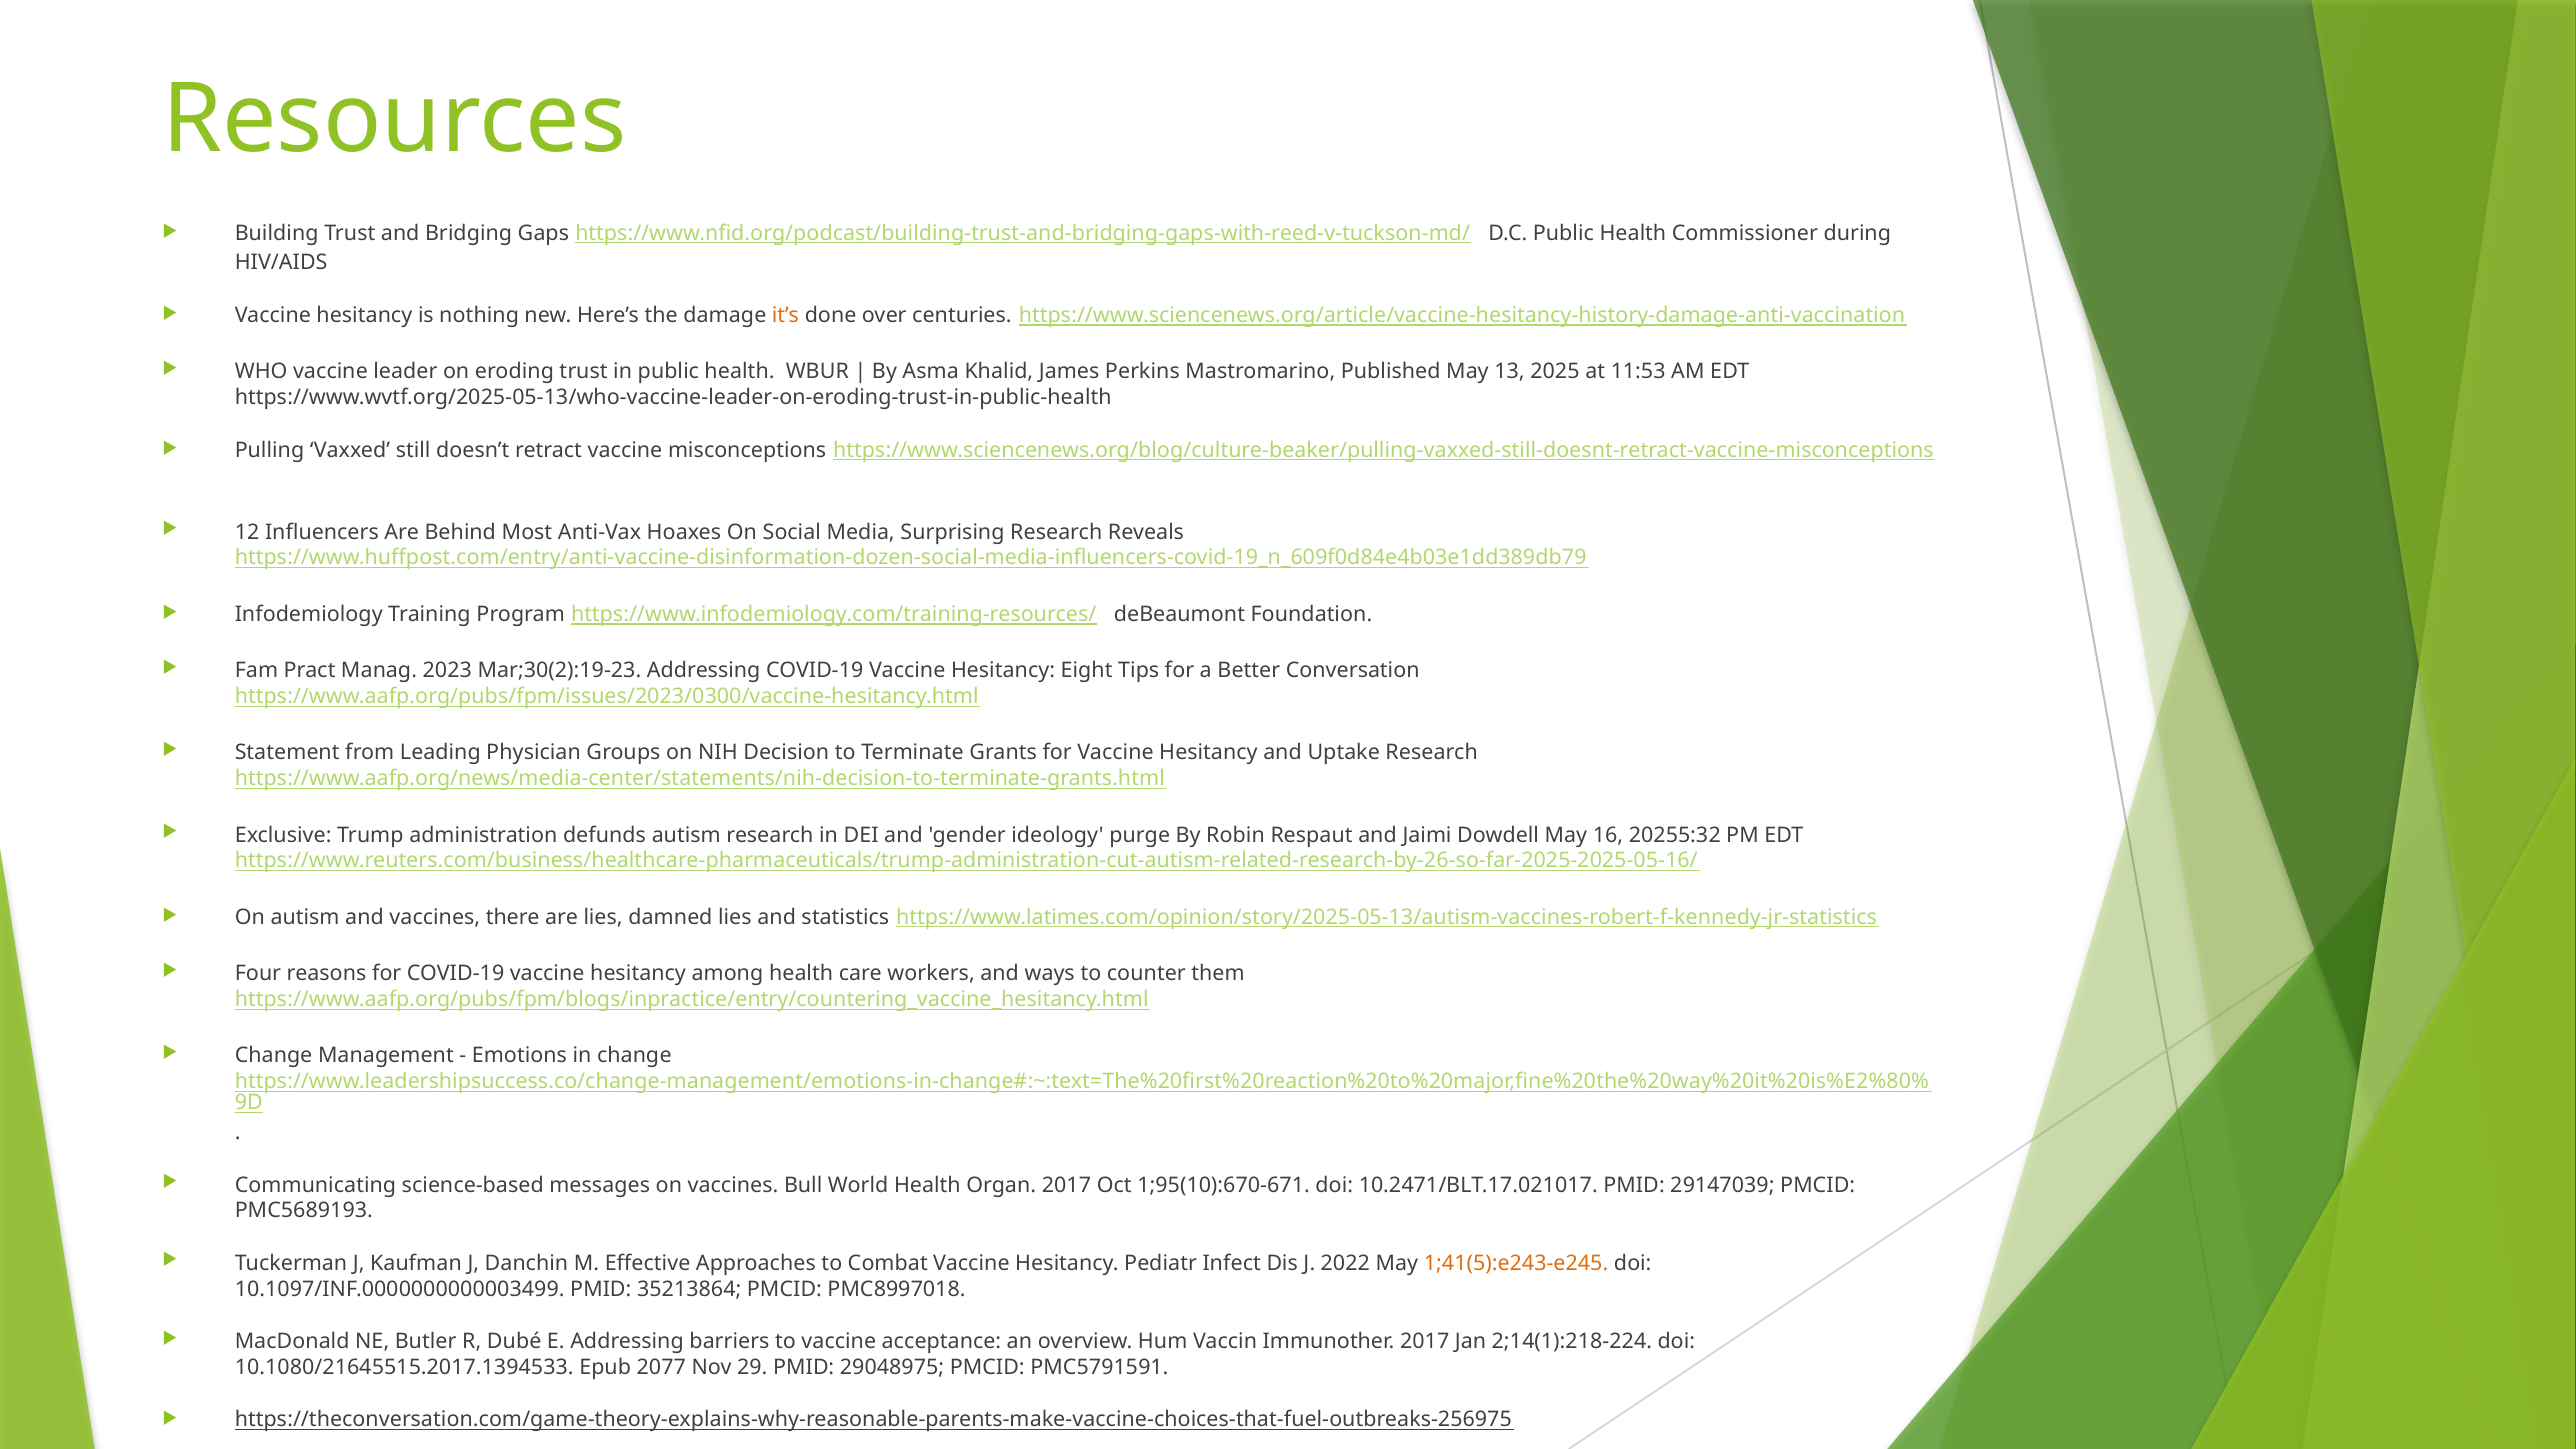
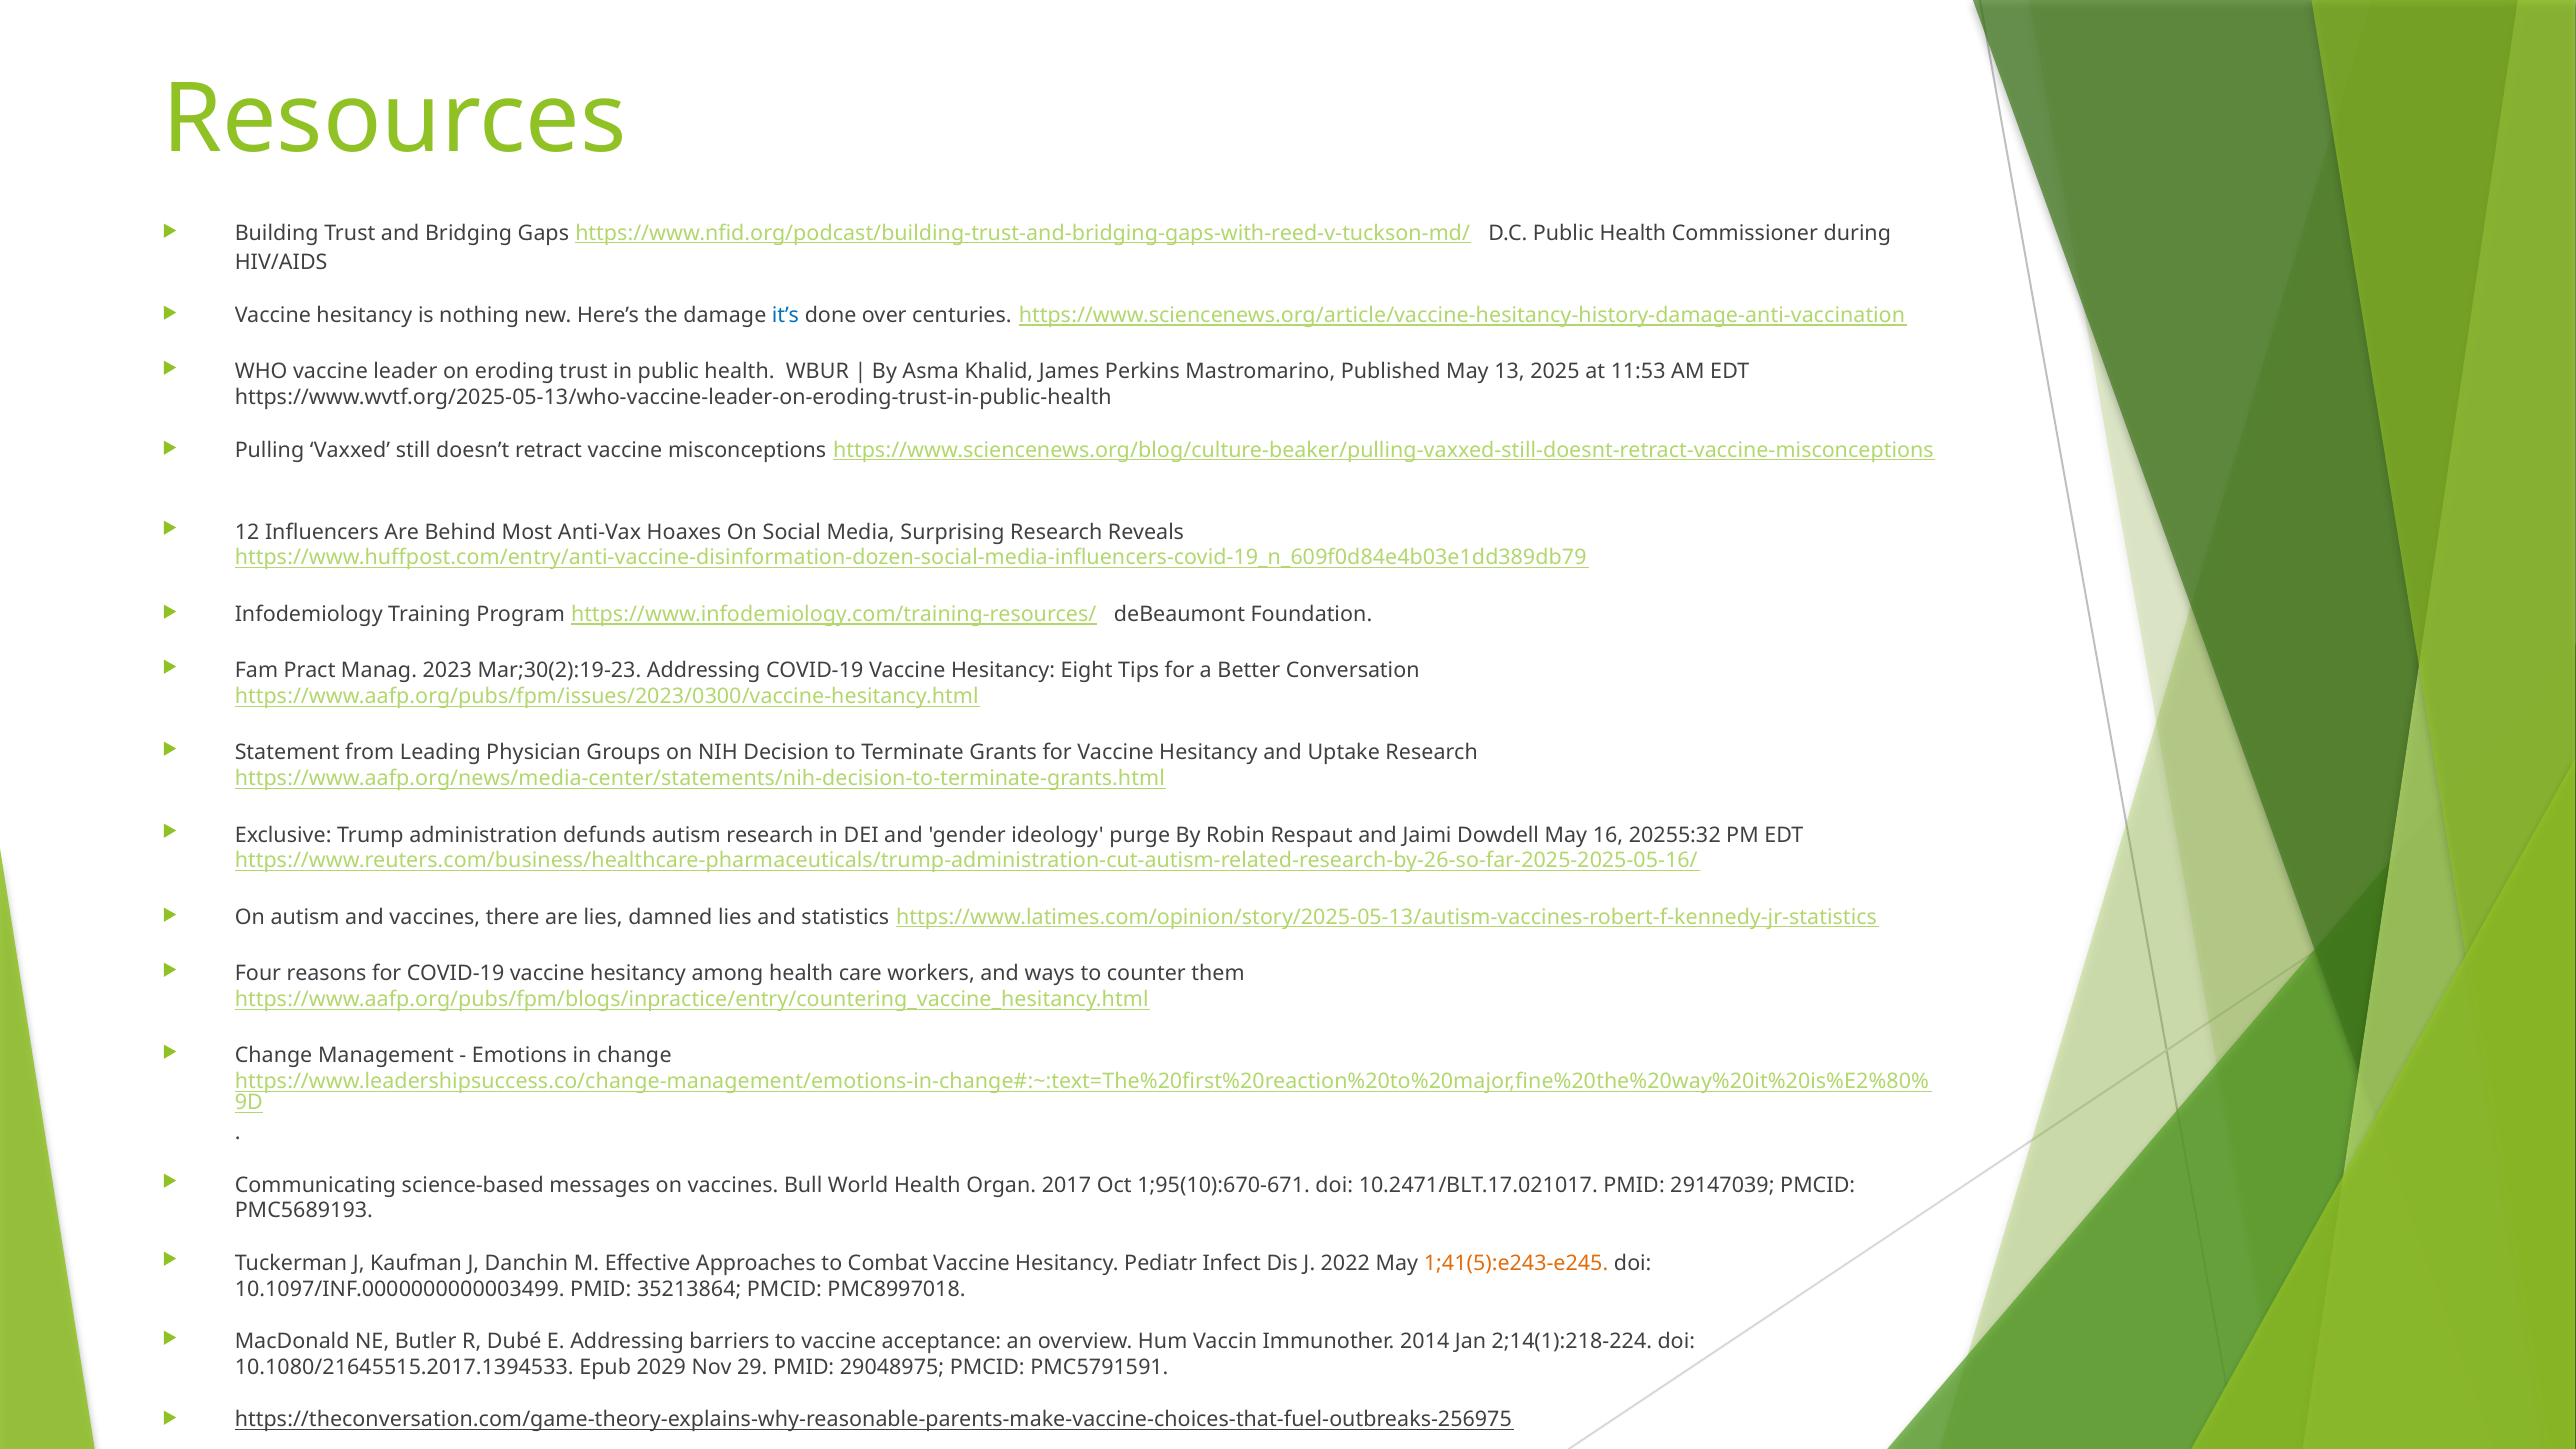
it’s colour: orange -> blue (785, 315)
Immunother 2017: 2017 -> 2014 (1425, 1342)
2077: 2077 -> 2029 (661, 1367)
